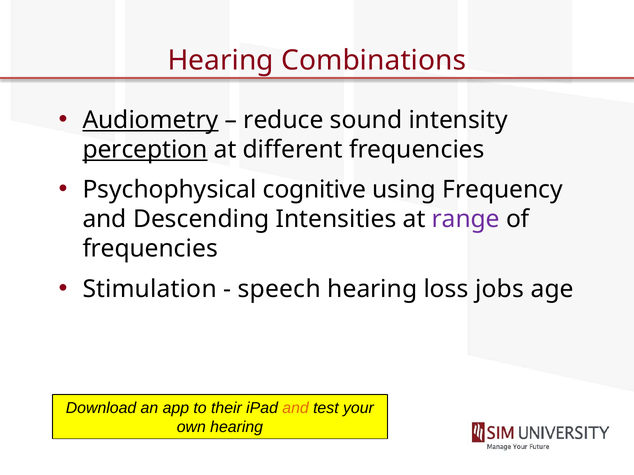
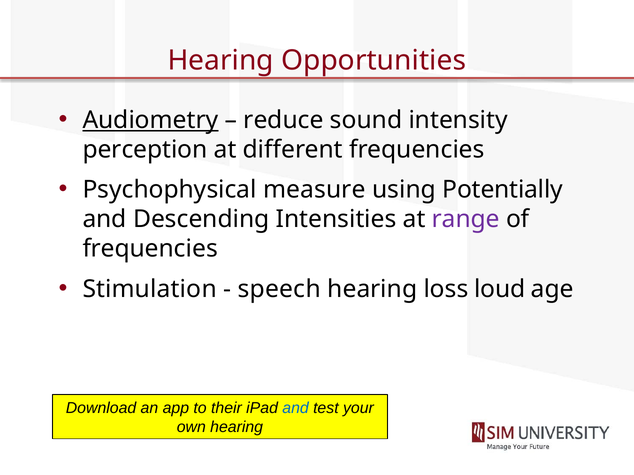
Combinations: Combinations -> Opportunities (374, 61)
perception underline: present -> none (145, 150)
cognitive: cognitive -> measure (314, 190)
Frequency: Frequency -> Potentially (503, 190)
jobs: jobs -> loud (500, 289)
and colour: orange -> blue (296, 409)
